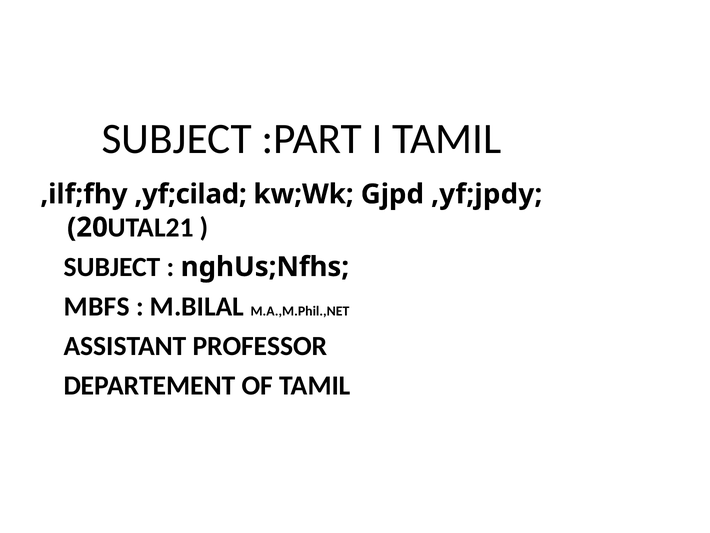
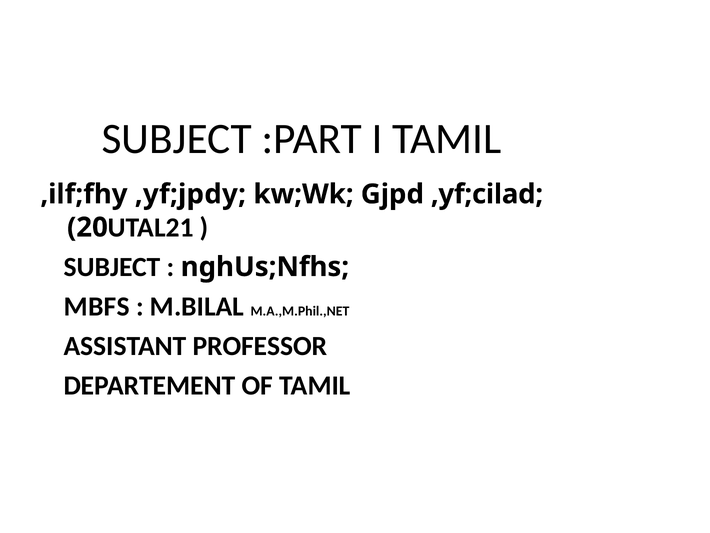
,yf;cilad: ,yf;cilad -> ,yf;jpdy (190, 194)
,yf;jpdy: ,yf;jpdy -> ,yf;cilad (487, 194)
